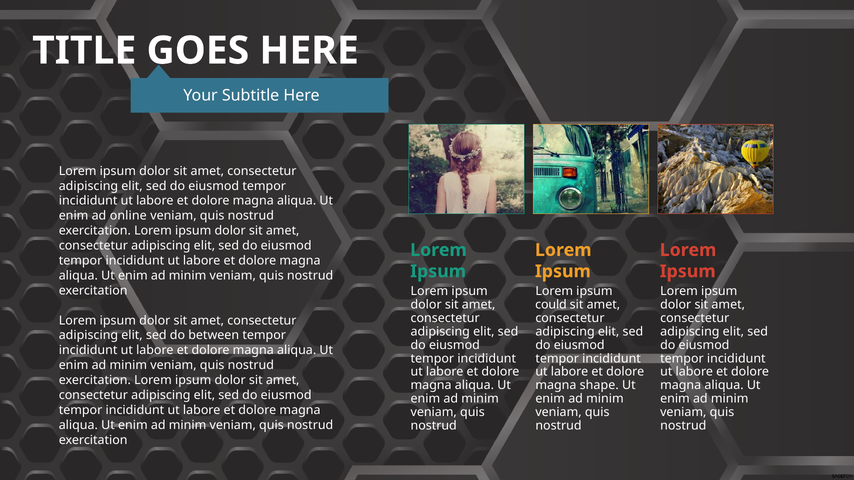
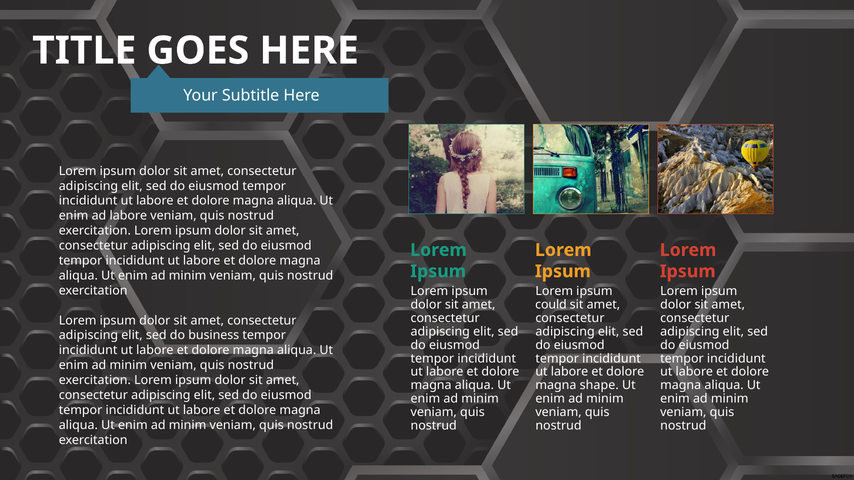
ad online: online -> labore (128, 216)
between: between -> business (214, 336)
